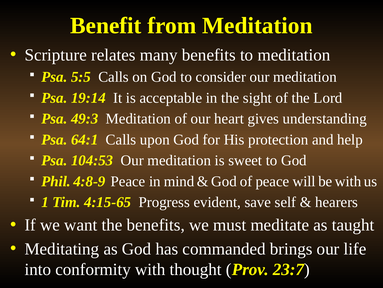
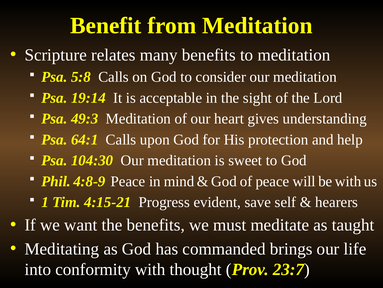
5:5: 5:5 -> 5:8 (81, 77)
104:53: 104:53 -> 104:30 (92, 160)
4:15-65: 4:15-65 -> 4:15-21 (108, 202)
